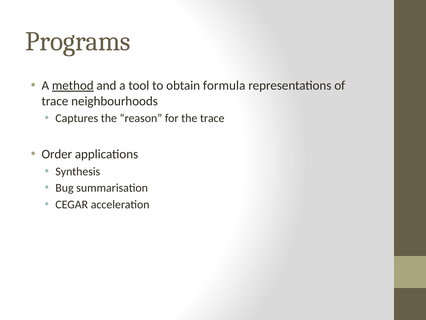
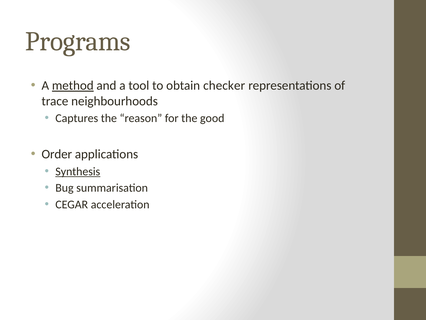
formula: formula -> checker (224, 85)
the trace: trace -> good (212, 118)
Synthesis underline: none -> present (78, 171)
